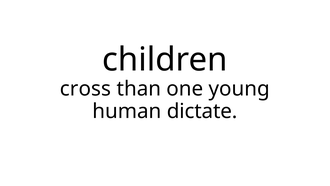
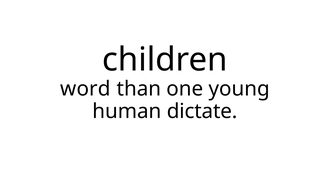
cross: cross -> word (85, 89)
